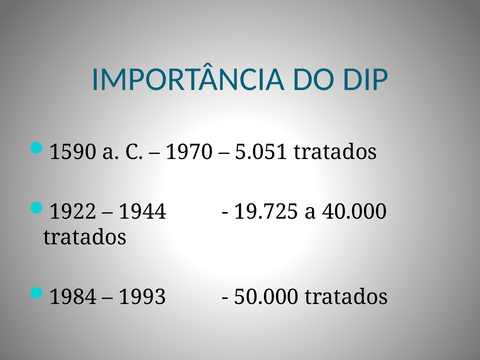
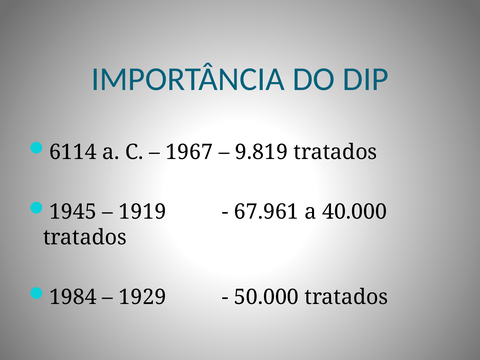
1590: 1590 -> 6114 (73, 152)
1970: 1970 -> 1967 (189, 152)
5.051: 5.051 -> 9.819 (261, 152)
1922: 1922 -> 1945 (73, 212)
1944: 1944 -> 1919 (142, 212)
19.725: 19.725 -> 67.961 (266, 212)
1993: 1993 -> 1929 (142, 297)
